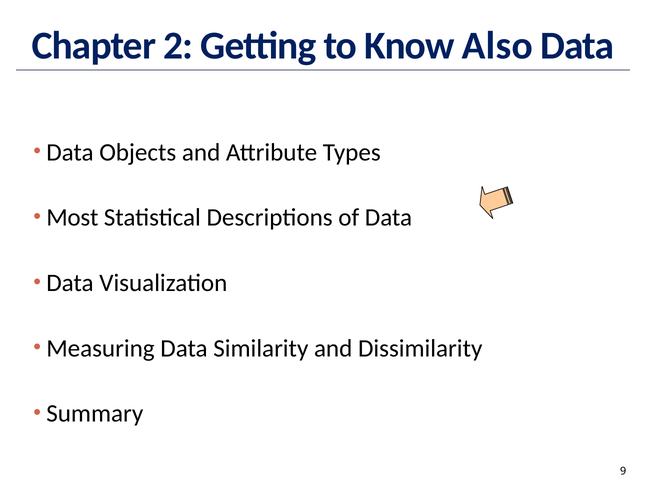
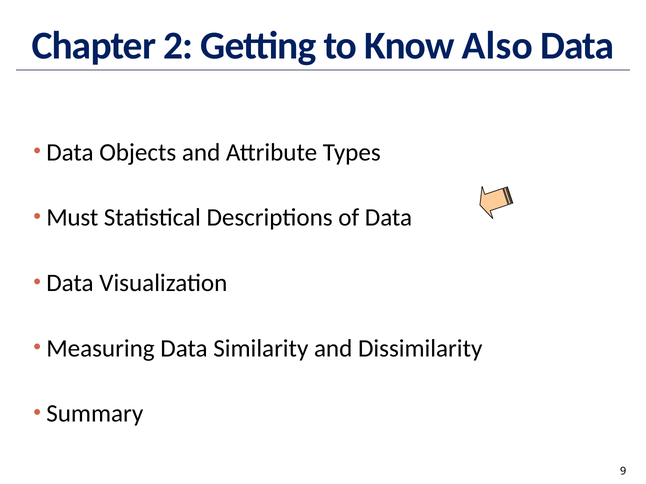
Most: Most -> Must (72, 218)
